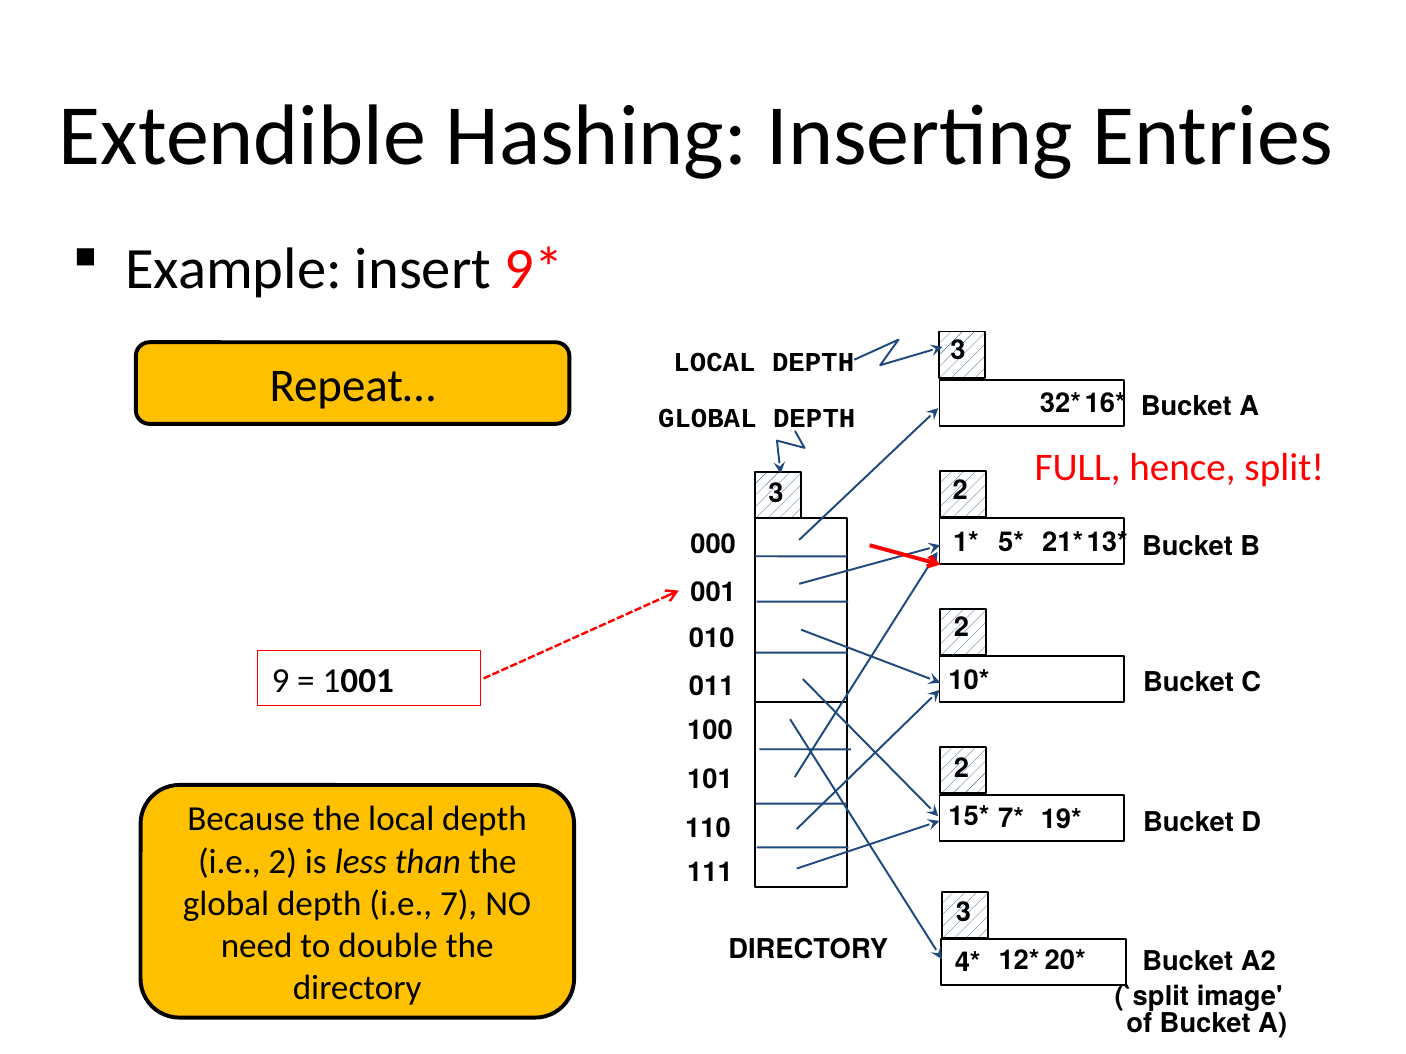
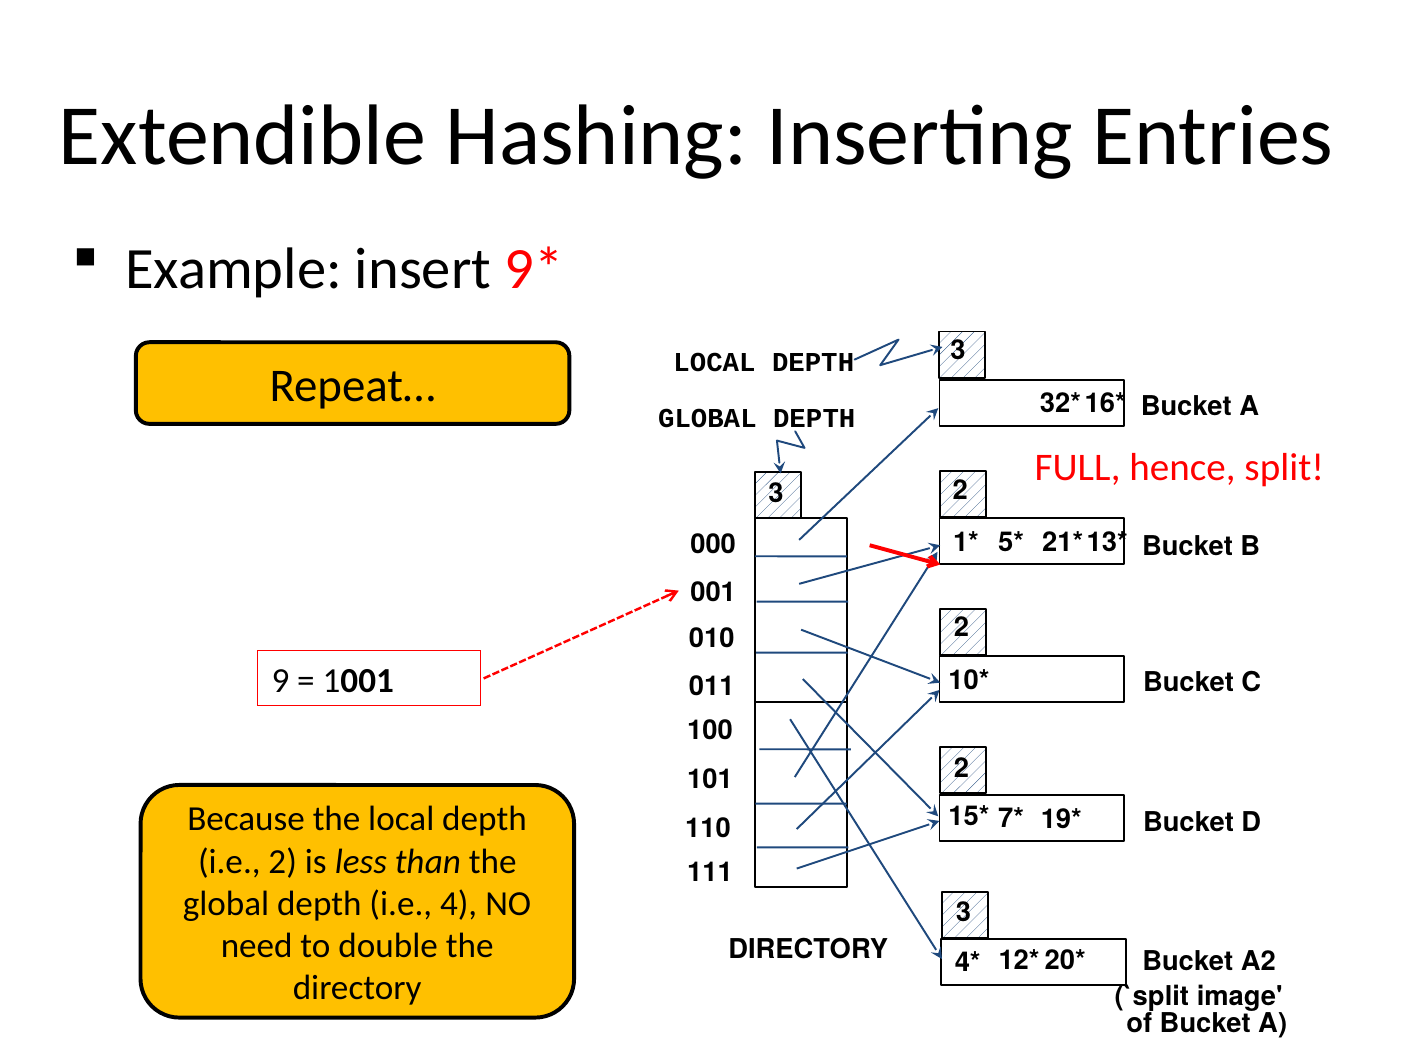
7: 7 -> 4 (459, 904)
